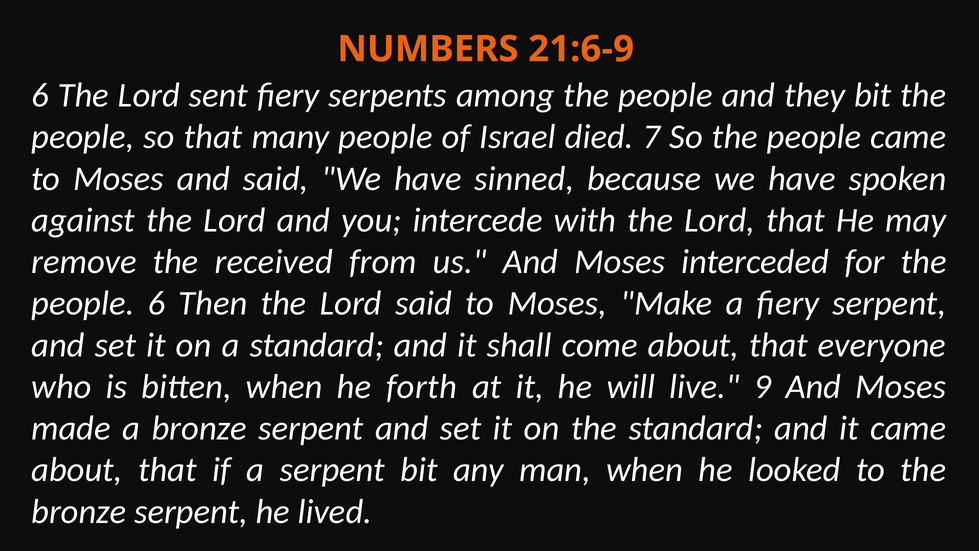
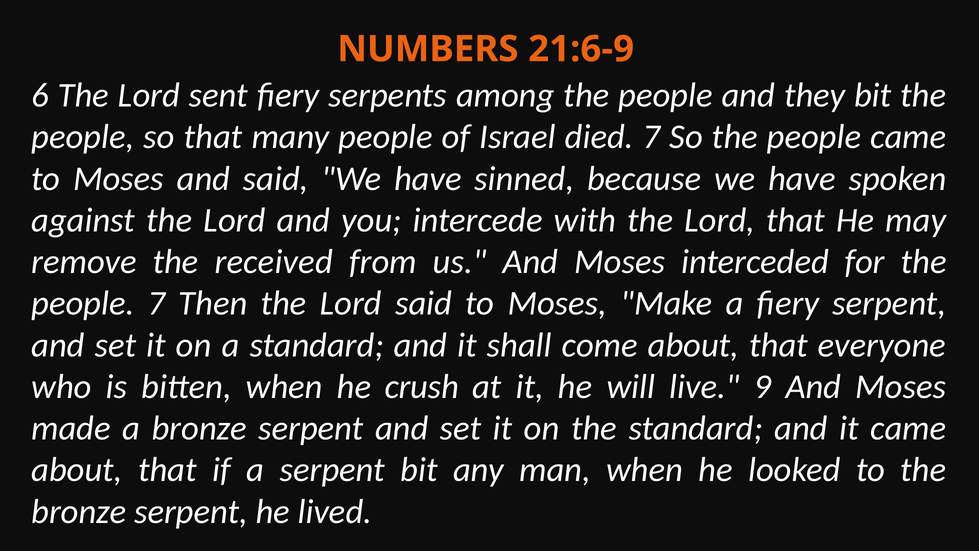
people 6: 6 -> 7 (156, 303)
forth: forth -> crush (422, 386)
